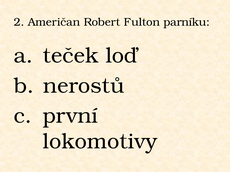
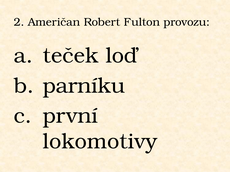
parníku: parníku -> provozu (187, 22)
nerostů: nerostů -> parníku (84, 86)
